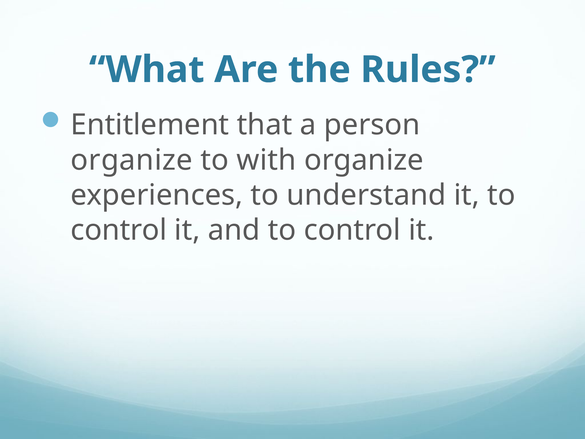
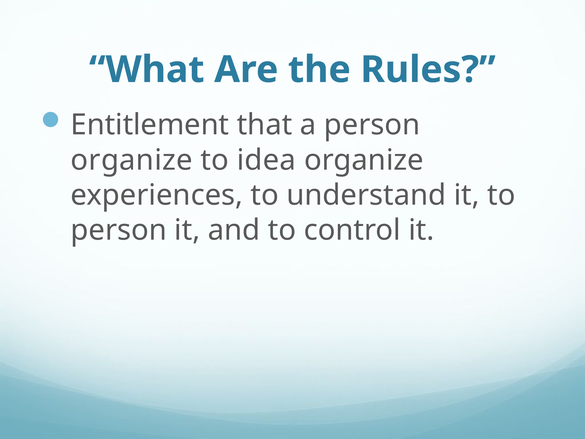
with: with -> idea (266, 160)
control: control -> person (119, 230)
